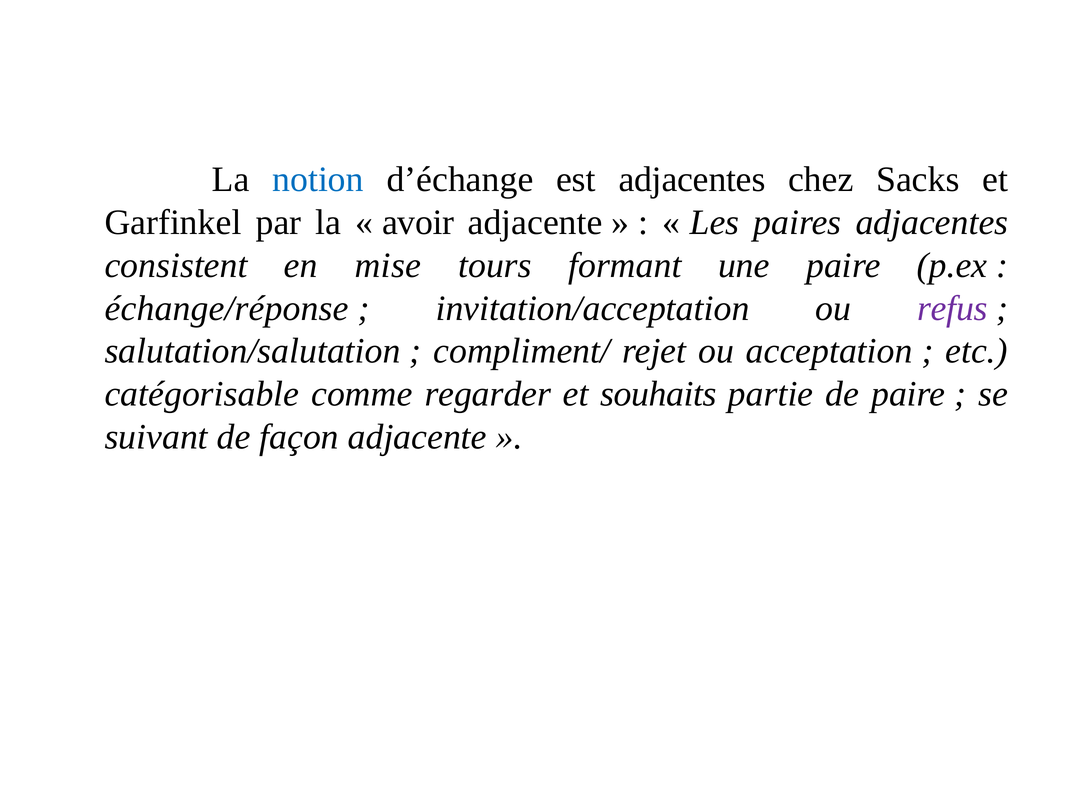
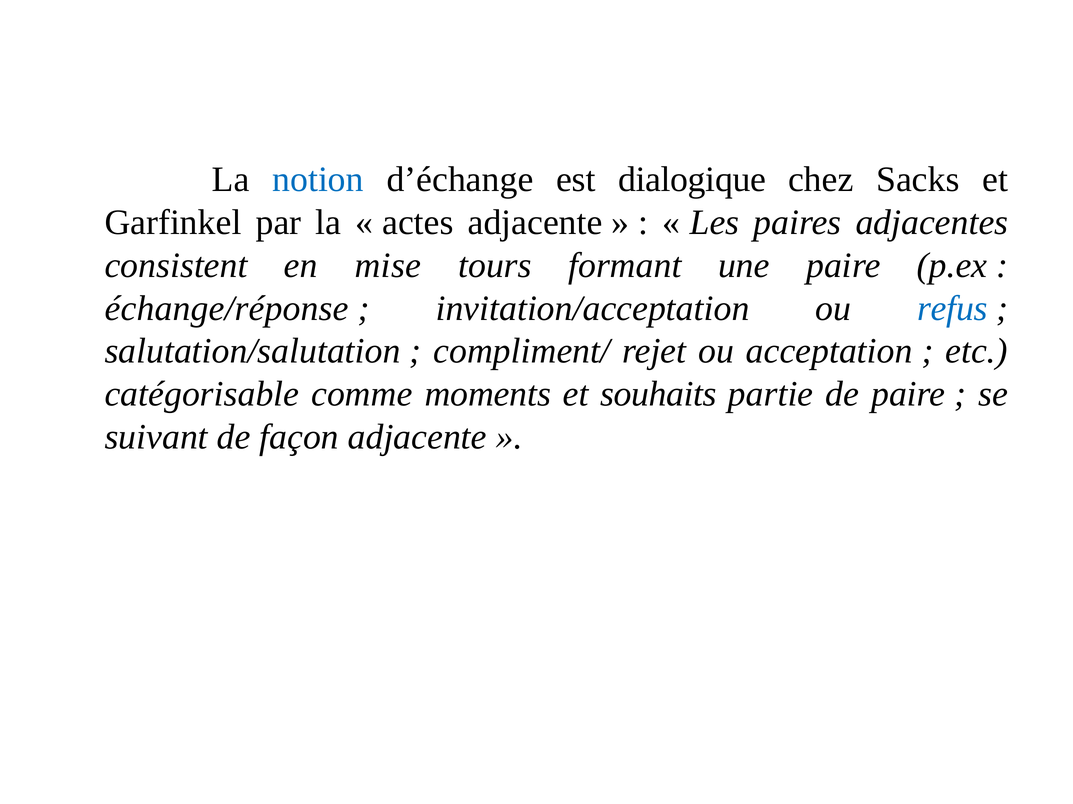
est adjacentes: adjacentes -> dialogique (692, 180)
avoir: avoir -> actes (418, 223)
refus colour: purple -> blue (952, 309)
regarder: regarder -> moments (488, 394)
